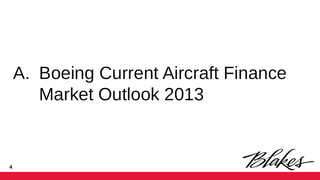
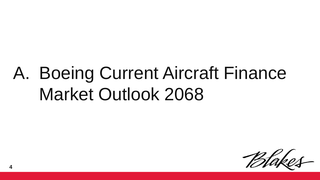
2013: 2013 -> 2068 (184, 95)
